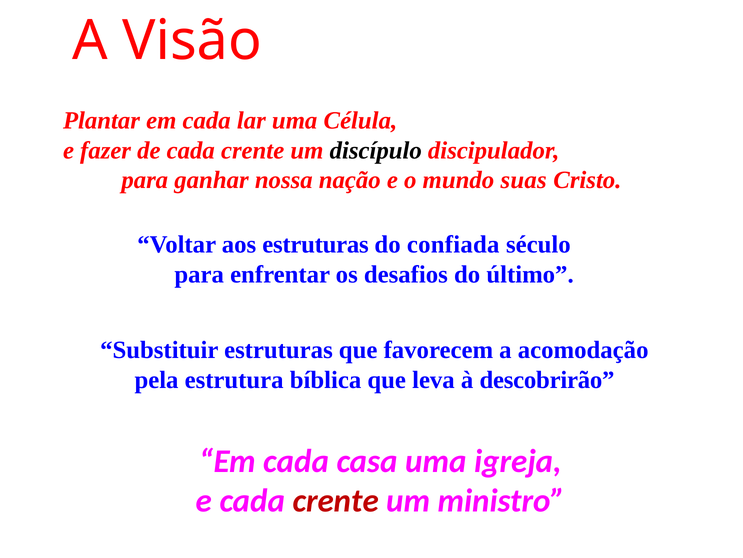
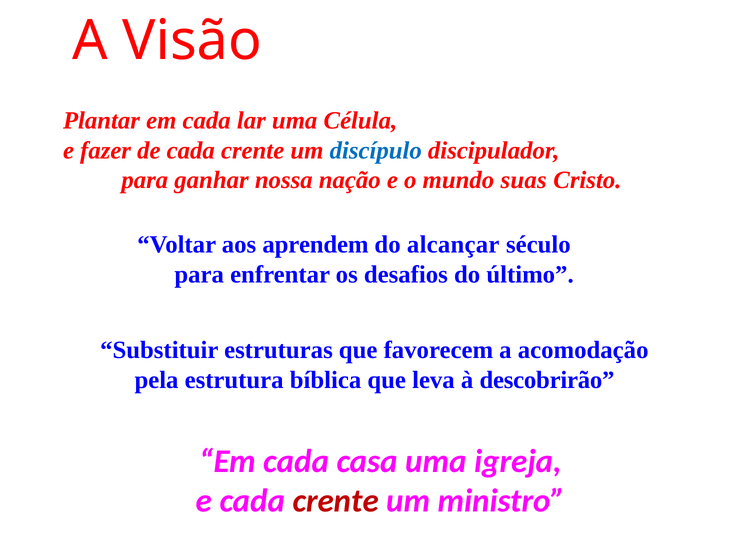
discípulo colour: black -> blue (376, 150)
aos estruturas: estruturas -> aprendem (315, 244)
confiada: confiada -> alcançar (453, 244)
